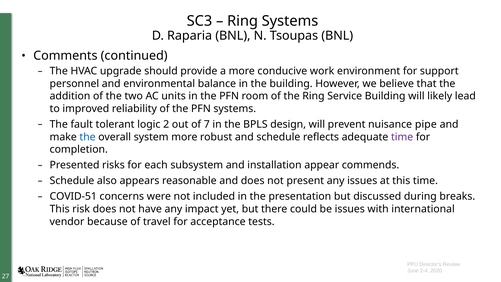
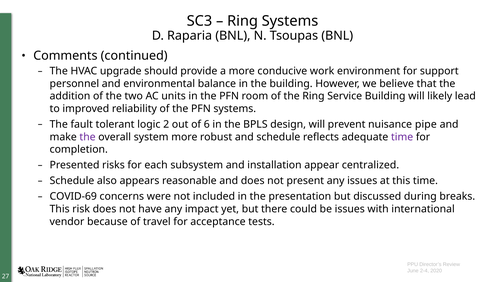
7: 7 -> 6 (207, 124)
the colour: blue -> purple (88, 137)
commends: commends -> centralized (371, 165)
COVID-51: COVID-51 -> COVID-69 (73, 196)
